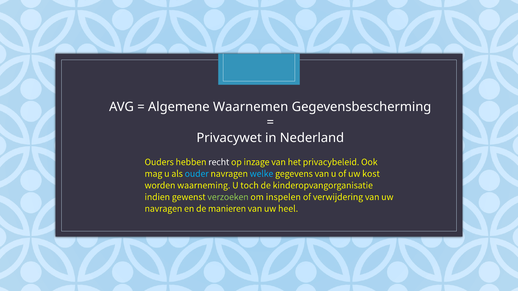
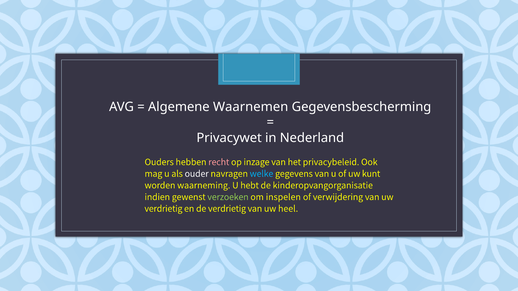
recht colour: white -> pink (219, 162)
ouder colour: light blue -> white (197, 174)
kost: kost -> kunt (371, 174)
toch: toch -> hebt (250, 185)
navragen: navragen -> verdrietig (163, 209)
de manieren: manieren -> verdrietig (227, 209)
